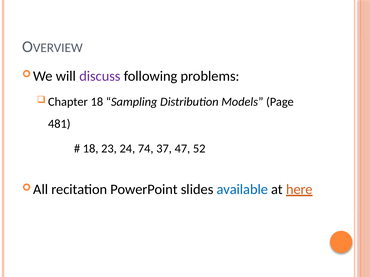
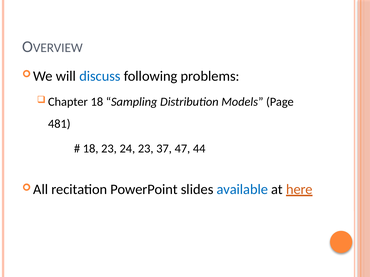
discuss colour: purple -> blue (100, 76)
24 74: 74 -> 23 (146, 149)
52: 52 -> 44 (199, 149)
